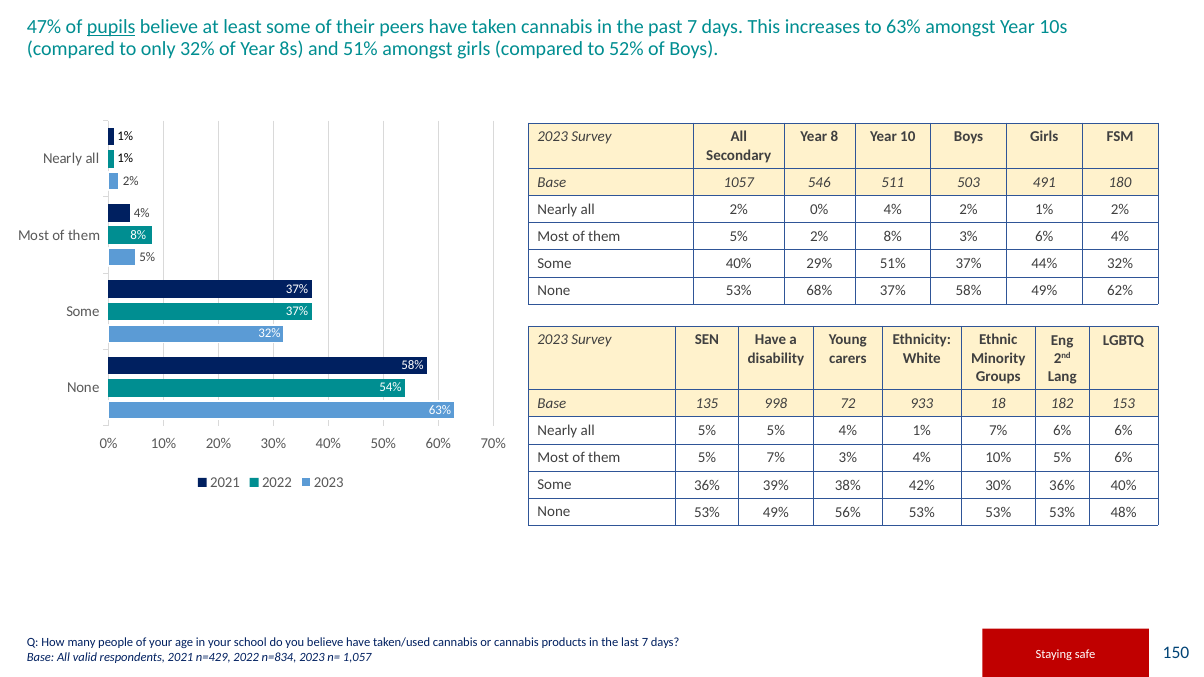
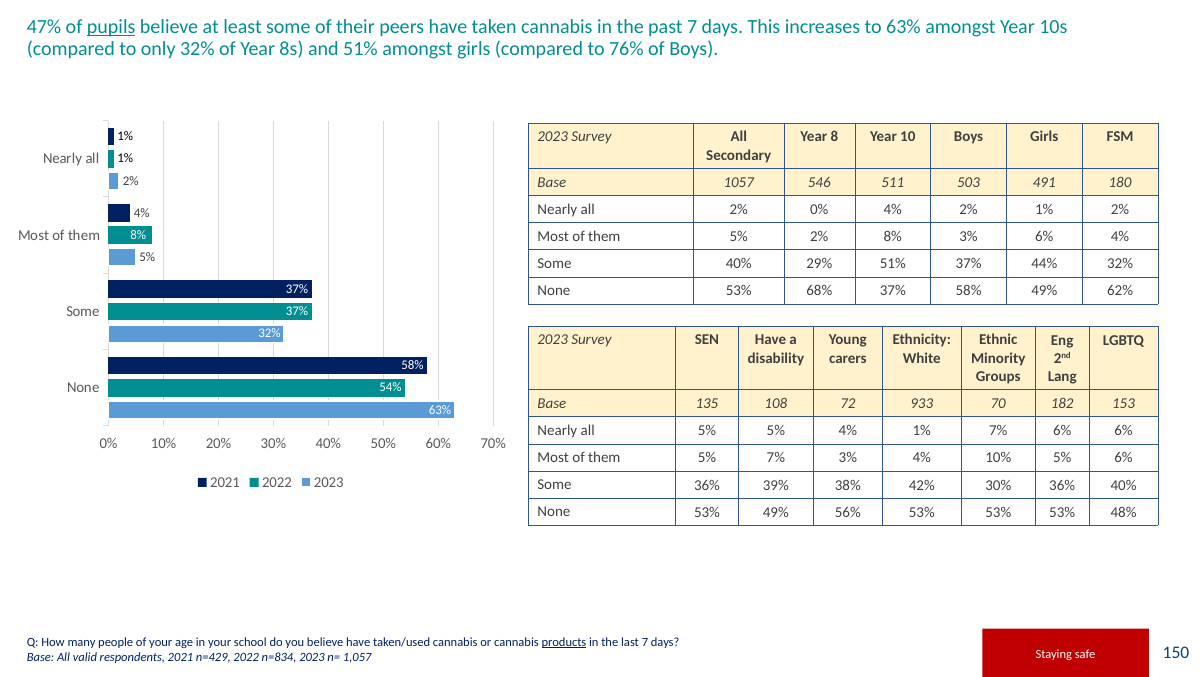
52%: 52% -> 76% (626, 49)
998: 998 -> 108 (776, 404)
18: 18 -> 70 (998, 404)
products underline: none -> present (564, 642)
